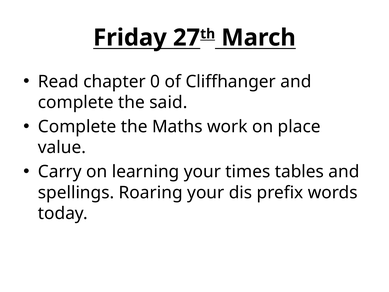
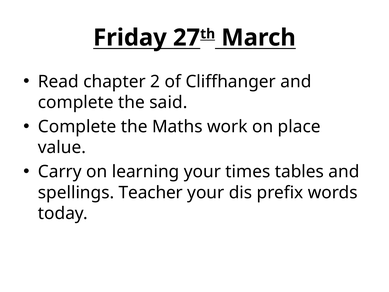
0: 0 -> 2 (155, 82)
Roaring: Roaring -> Teacher (151, 192)
